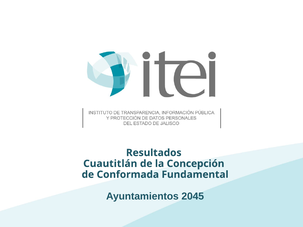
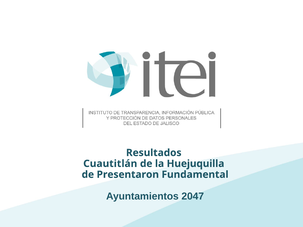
Concepción: Concepción -> Huejuquilla (196, 164)
Conformada: Conformada -> Presentaron (128, 175)
2045: 2045 -> 2047 (193, 197)
